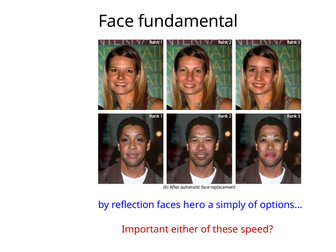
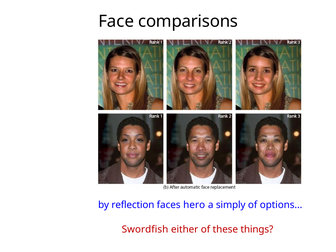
fundamental: fundamental -> comparisons (188, 21)
Important: Important -> Swordfish (145, 229)
speed: speed -> things (257, 229)
